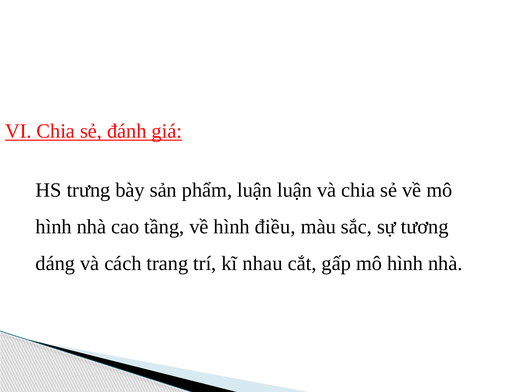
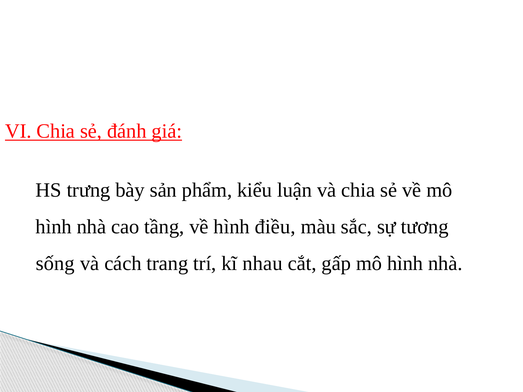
phẩm luận: luận -> kiểu (255, 190)
dáng: dáng -> sống (55, 263)
